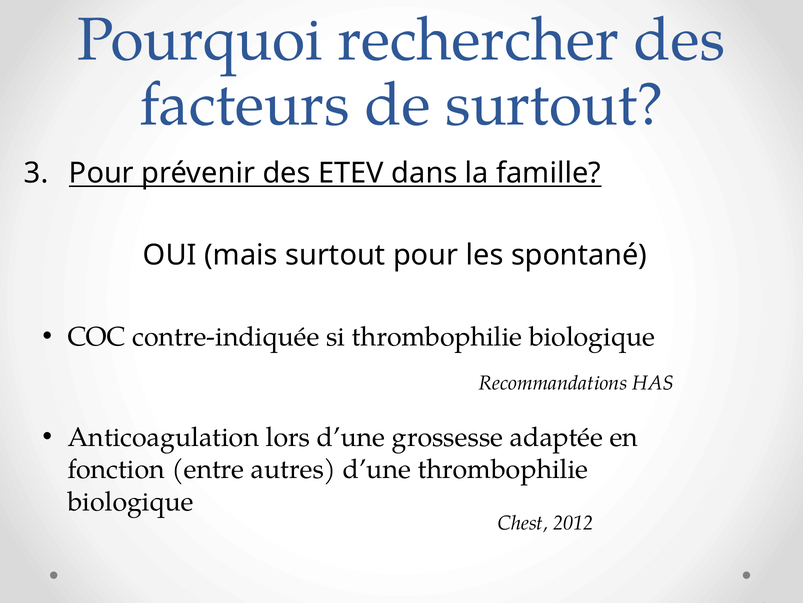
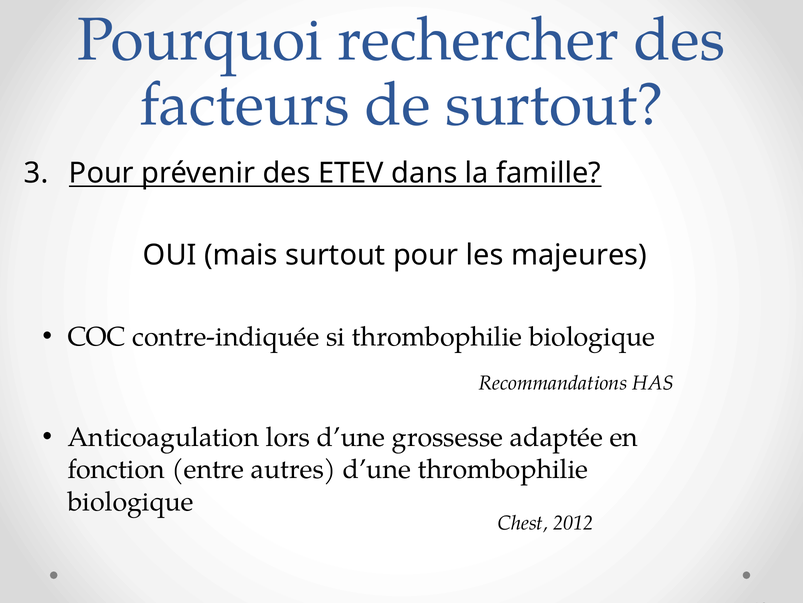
spontané: spontané -> majeures (579, 255)
